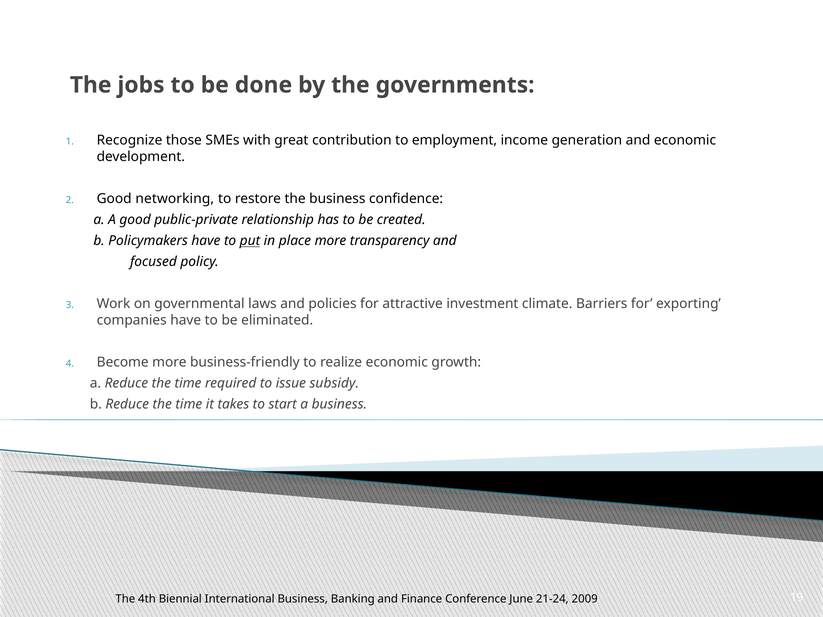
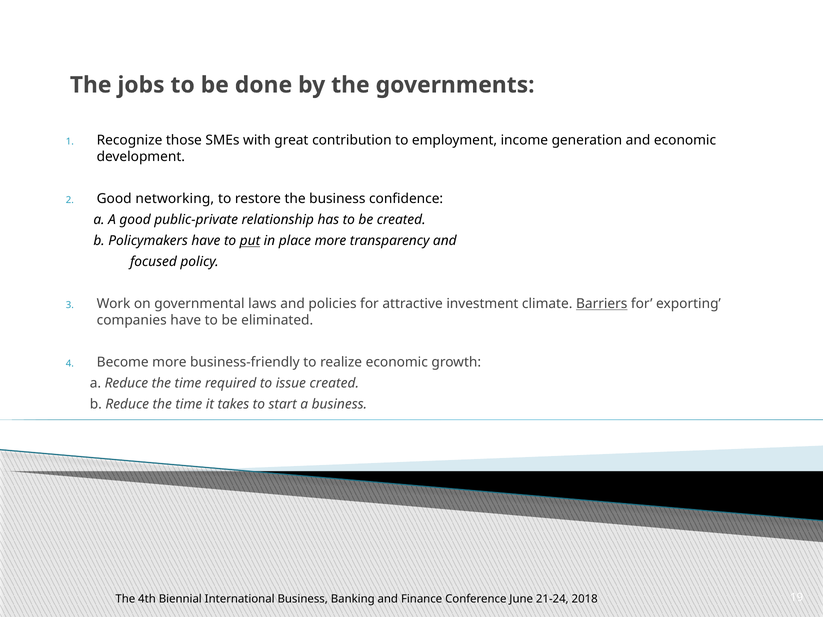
Barriers underline: none -> present (602, 304)
issue subsidy: subsidy -> created (334, 384)
2009: 2009 -> 2018 (585, 599)
